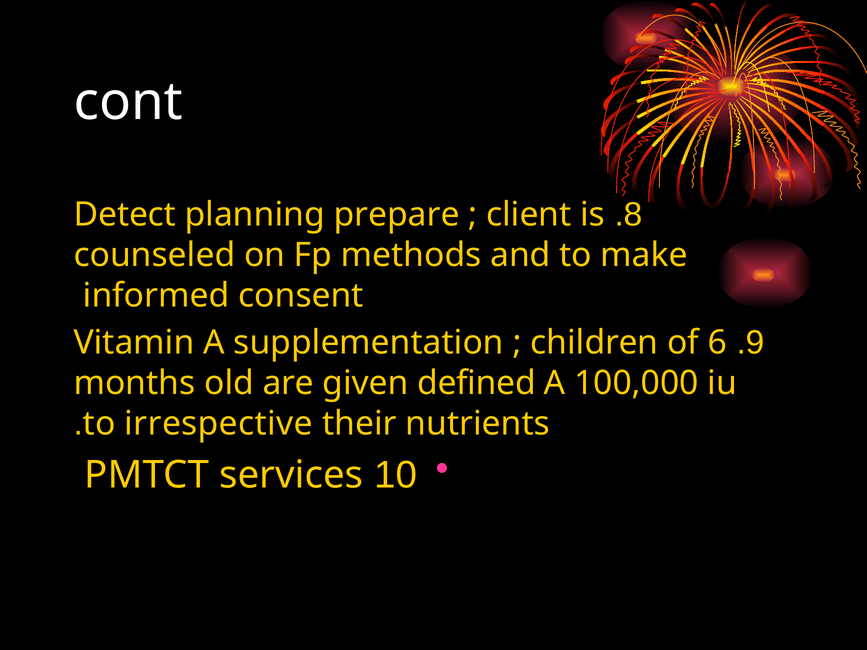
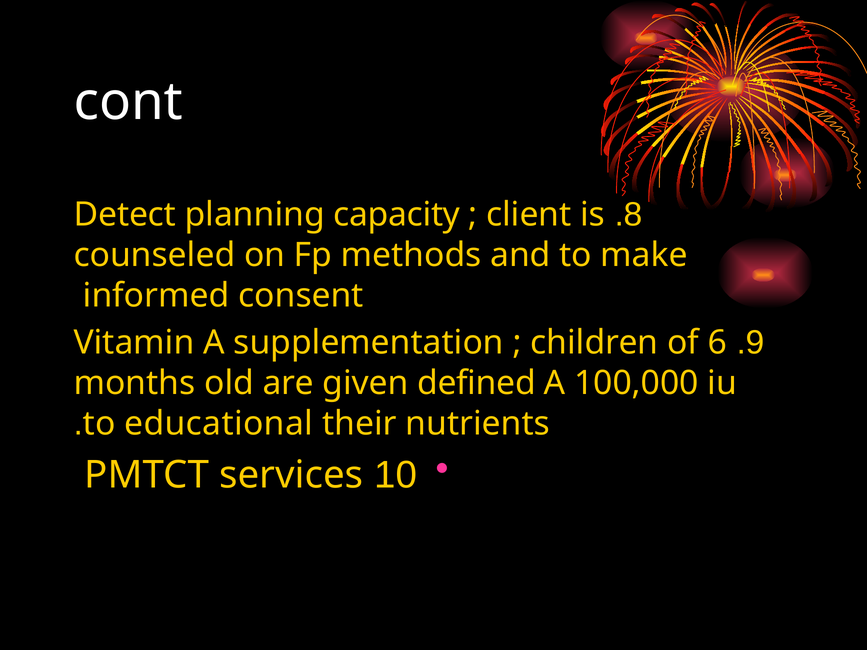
prepare: prepare -> capacity (397, 215)
irrespective: irrespective -> educational (219, 424)
